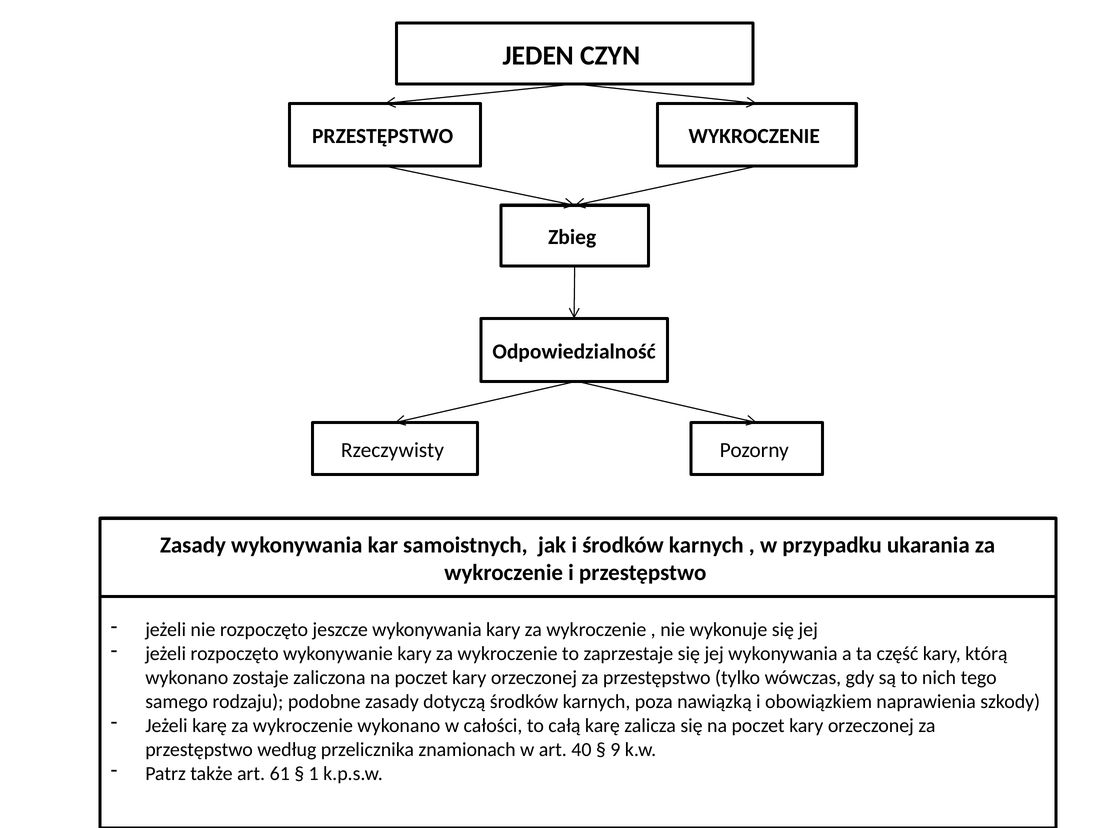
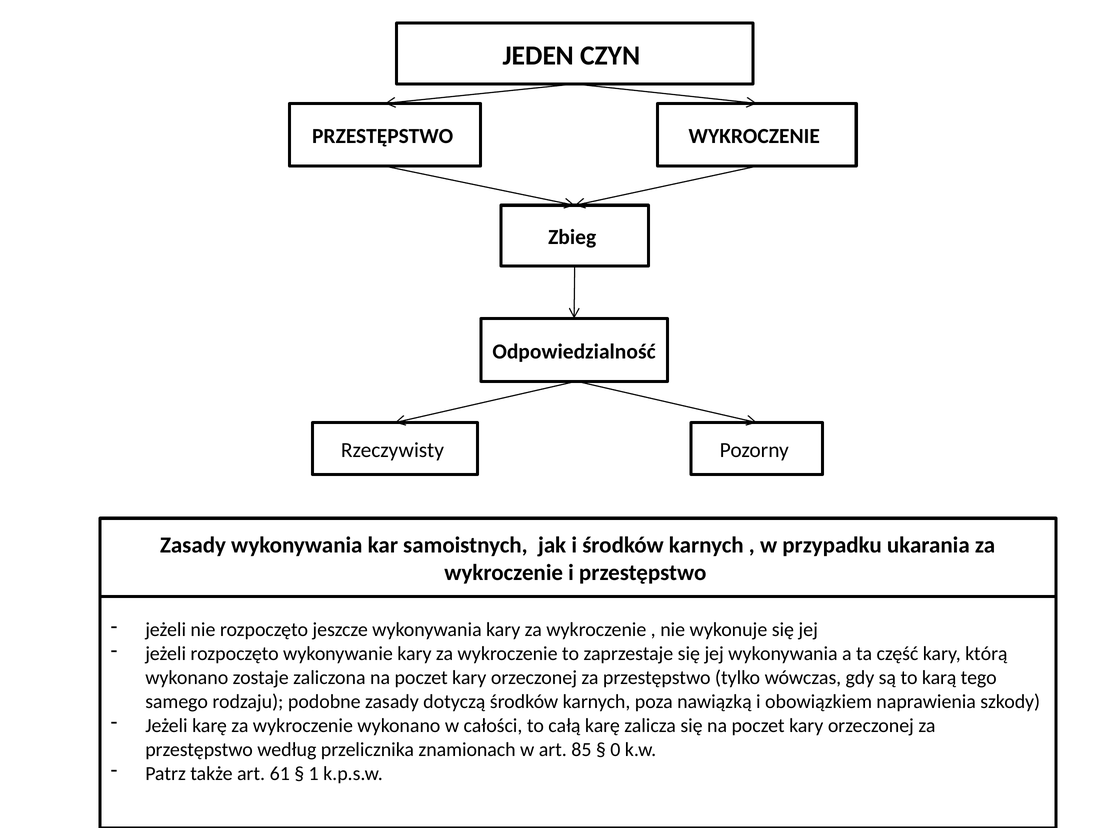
nich: nich -> karą (939, 678)
40: 40 -> 85 (581, 750)
9: 9 -> 0 (615, 750)
